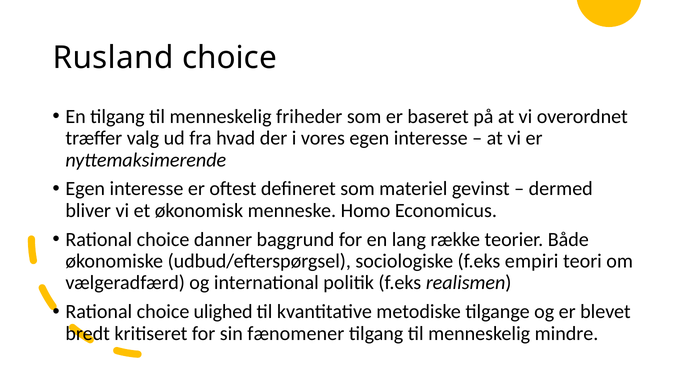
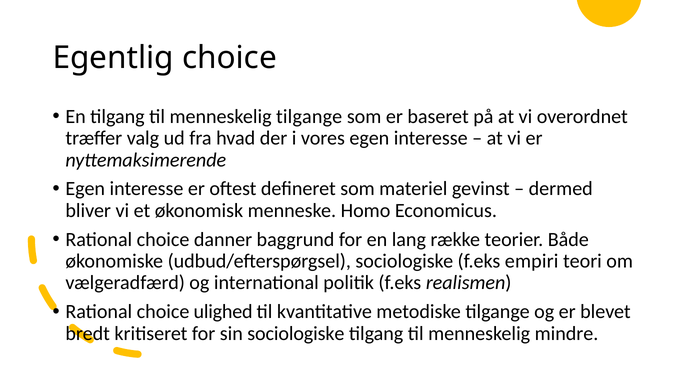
Rusland: Rusland -> Egentlig (113, 58)
menneskelig friheder: friheder -> tilgange (309, 116)
sin fænomener: fænomener -> sociologiske (296, 333)
